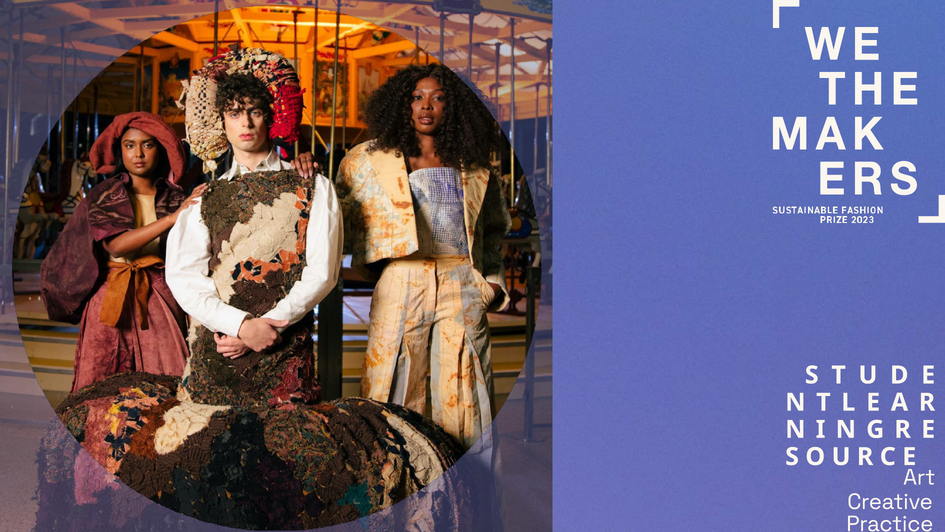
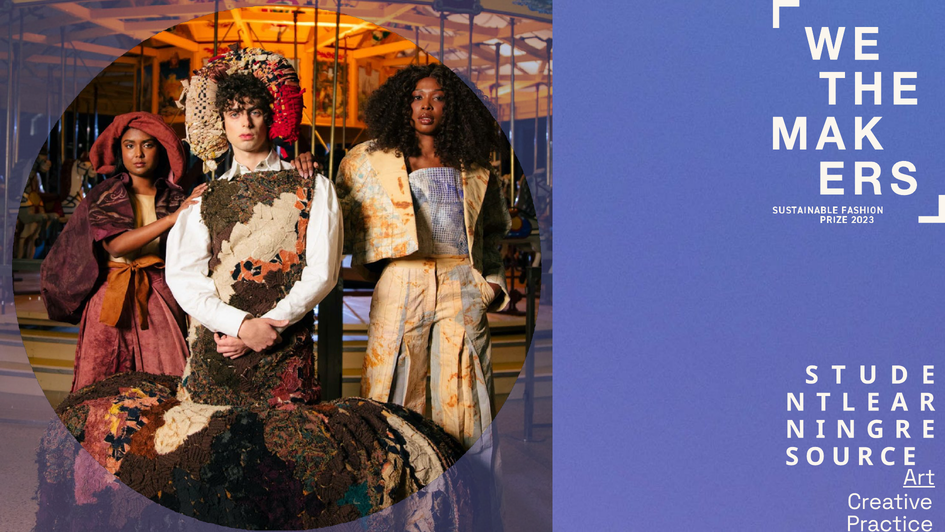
Art underline: none -> present (919, 477)
